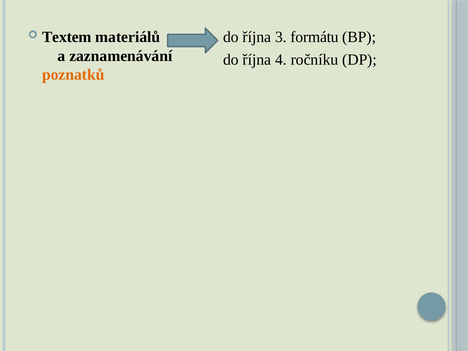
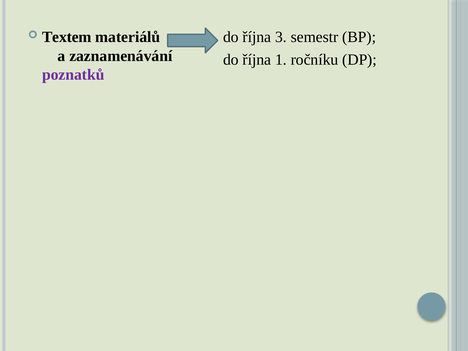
formátu: formátu -> semestr (315, 37)
4: 4 -> 1 (281, 60)
poznatků colour: orange -> purple (73, 75)
